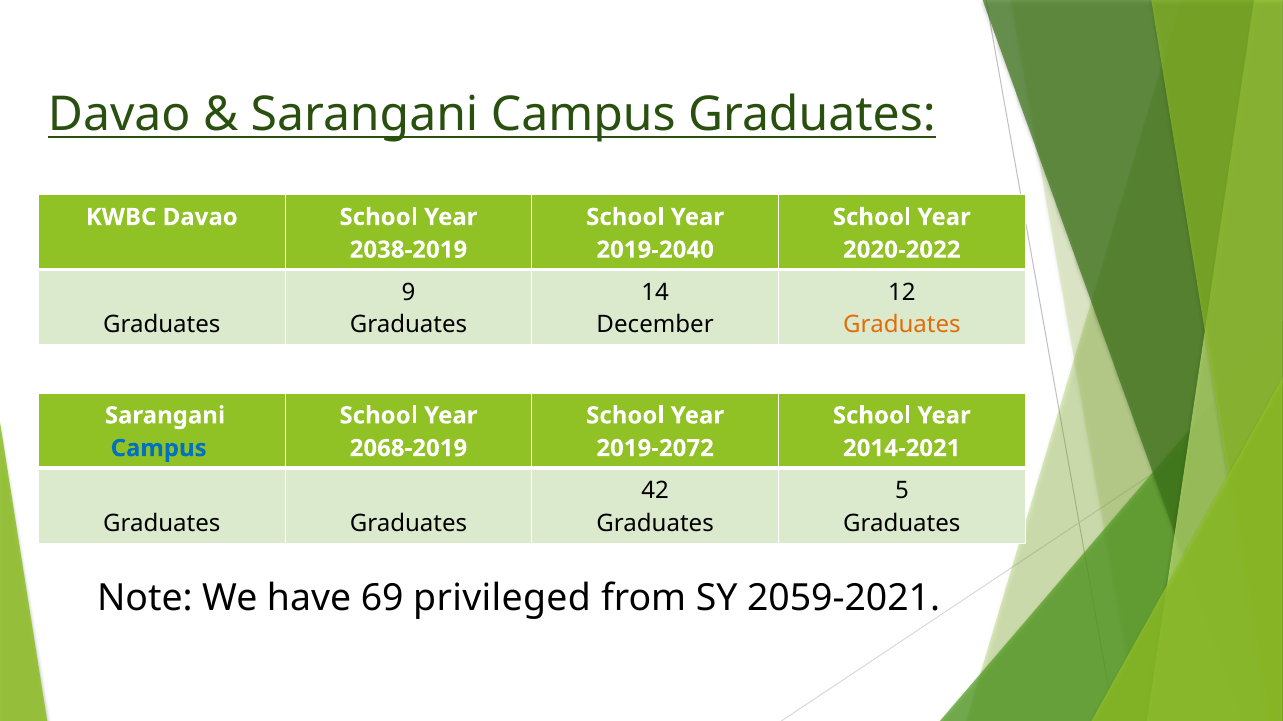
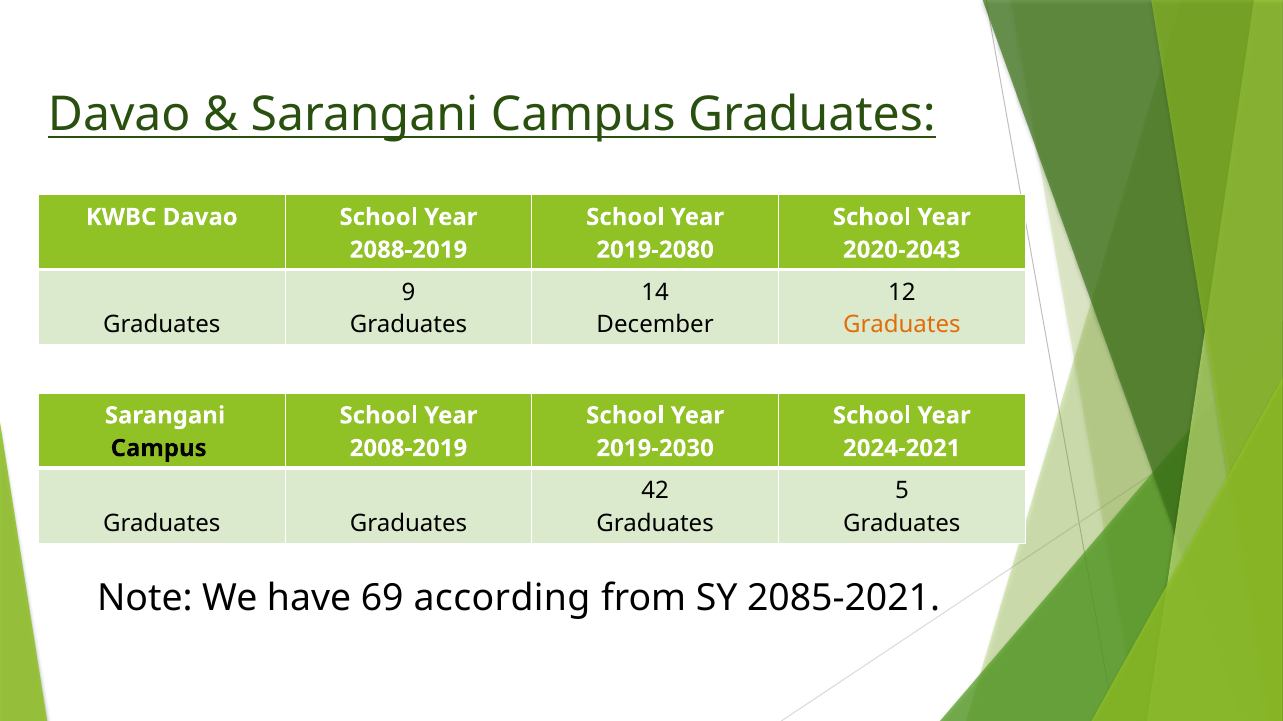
2038-2019: 2038-2019 -> 2088-2019 (408, 250)
2019-2040: 2019-2040 -> 2019-2080 (655, 250)
2020-2022: 2020-2022 -> 2020-2043 (902, 250)
Campus colour: blue -> black (159, 449)
2068-2019: 2068-2019 -> 2008-2019 (408, 449)
2019-2072: 2019-2072 -> 2019-2030 (655, 449)
2014-2021: 2014-2021 -> 2024-2021 (902, 449)
privileged: privileged -> according (502, 599)
2059-2021: 2059-2021 -> 2085-2021 (844, 599)
